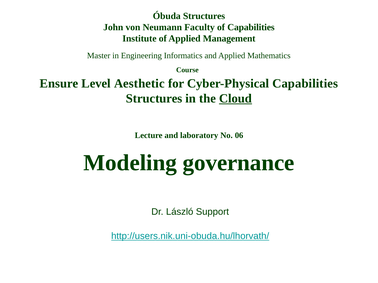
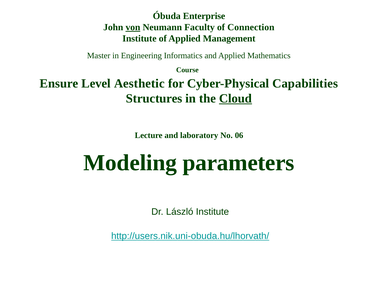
Óbuda Structures: Structures -> Enterprise (204, 16)
von underline: none -> present (133, 27)
of Capabilities: Capabilities -> Connection (251, 27)
governance: governance -> parameters (239, 163)
László Support: Support -> Institute (212, 212)
